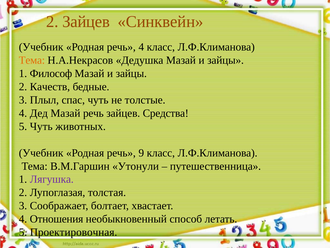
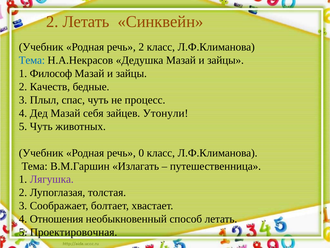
2 Зайцев: Зайцев -> Летать (86, 22)
речь 4: 4 -> 2 (141, 47)
Тема colour: orange -> blue (32, 60)
толстые: толстые -> процесс (145, 100)
Мазай речь: речь -> себя (93, 113)
Средства: Средства -> Утонули (166, 113)
9: 9 -> 0 (141, 153)
Утонули: Утонули -> Излагать (136, 166)
